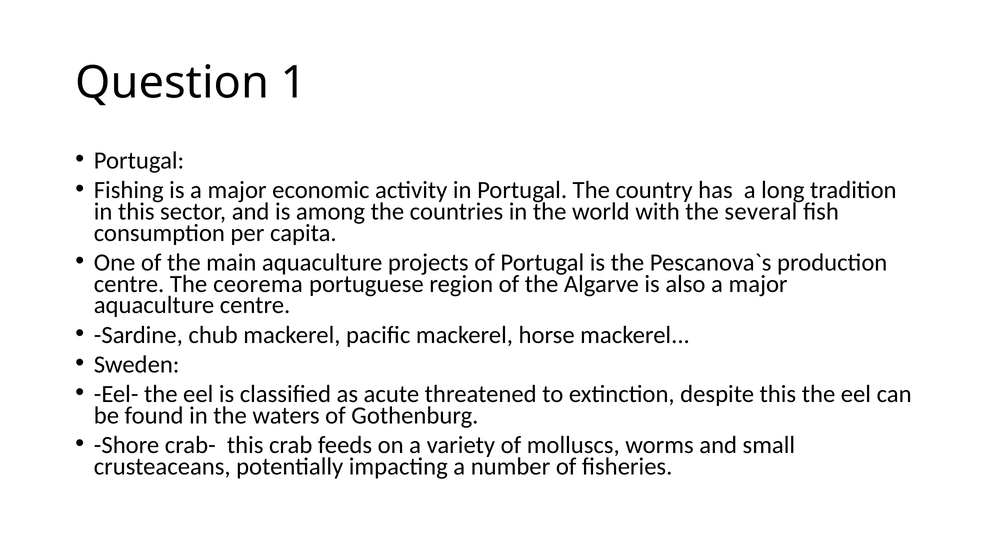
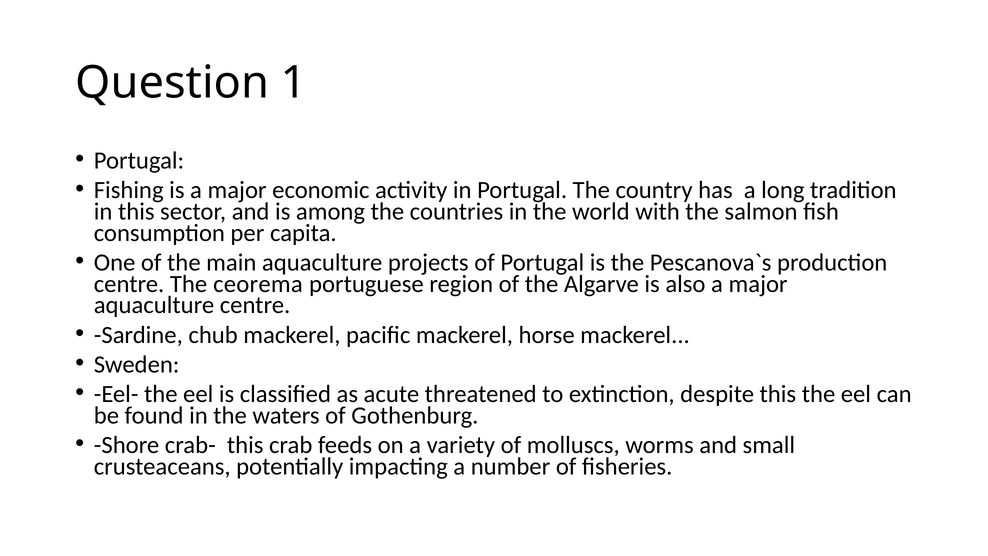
several: several -> salmon (761, 211)
